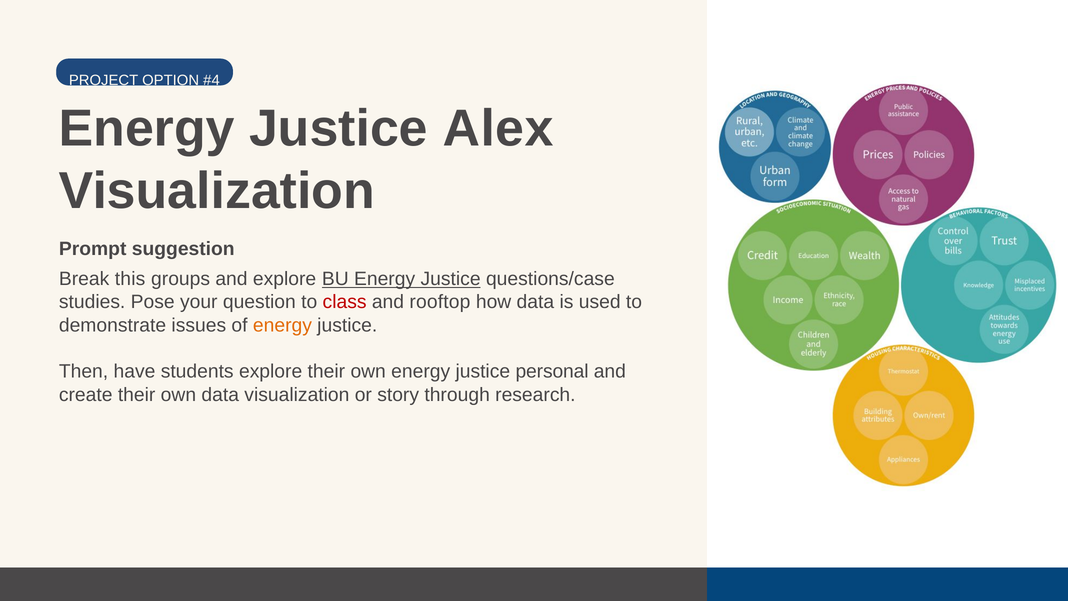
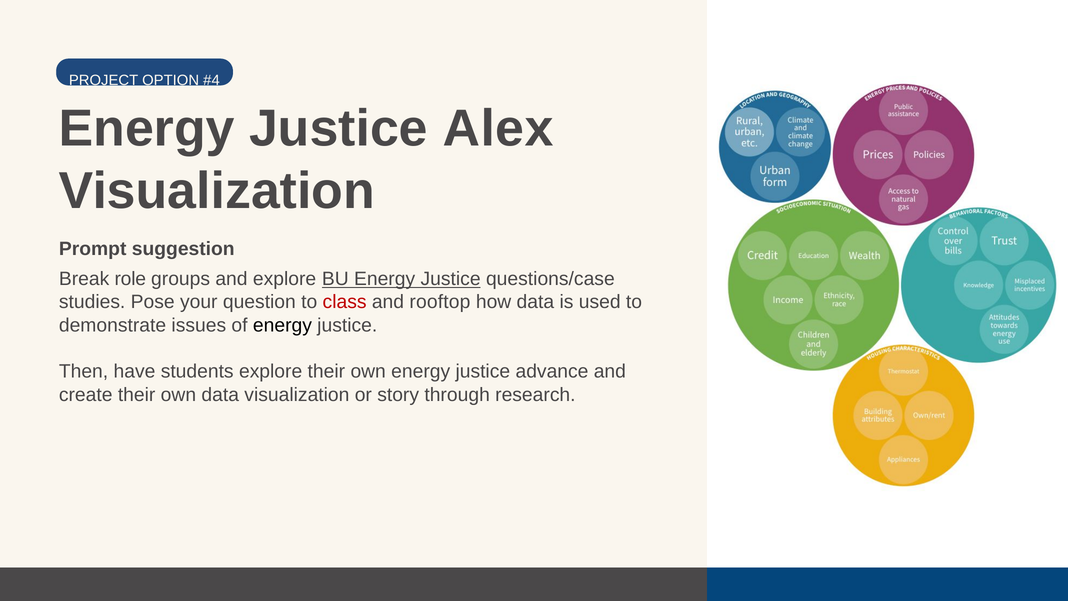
this: this -> role (130, 279)
energy colour: orange -> black (282, 325)
personal: personal -> advance (552, 371)
